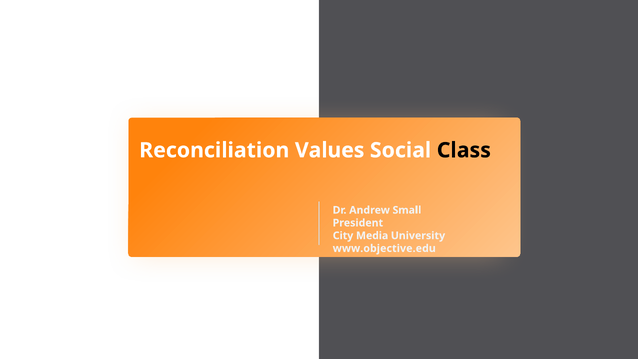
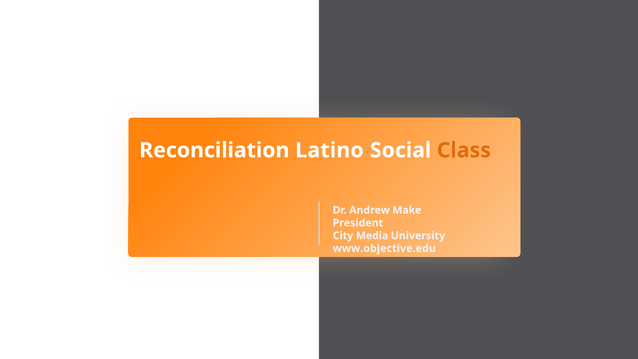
Values: Values -> Latino (330, 150)
Class colour: black -> orange (464, 150)
Small: Small -> Make (407, 210)
